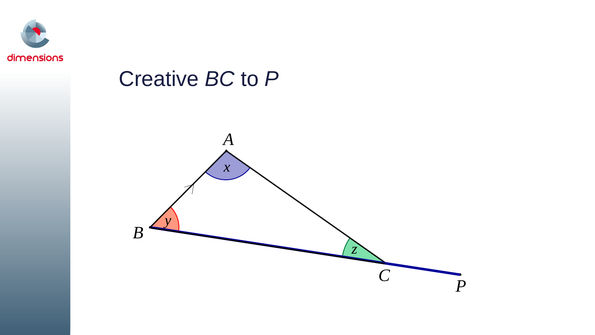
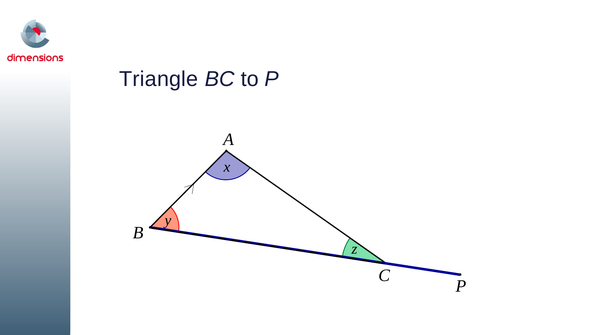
Creative: Creative -> Triangle (159, 79)
